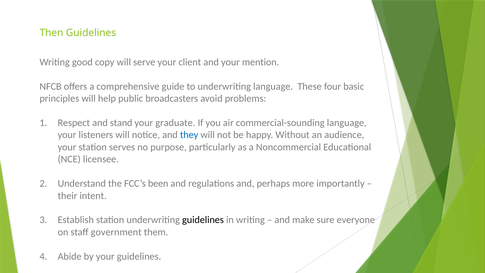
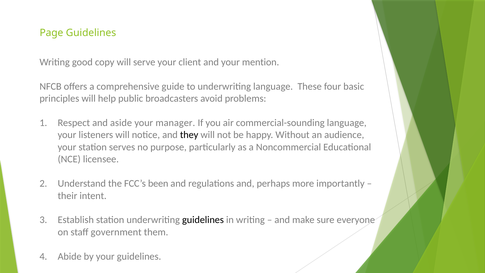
Then: Then -> Page (51, 33)
stand: stand -> aside (121, 123)
graduate: graduate -> manager (175, 123)
they colour: blue -> black (189, 135)
